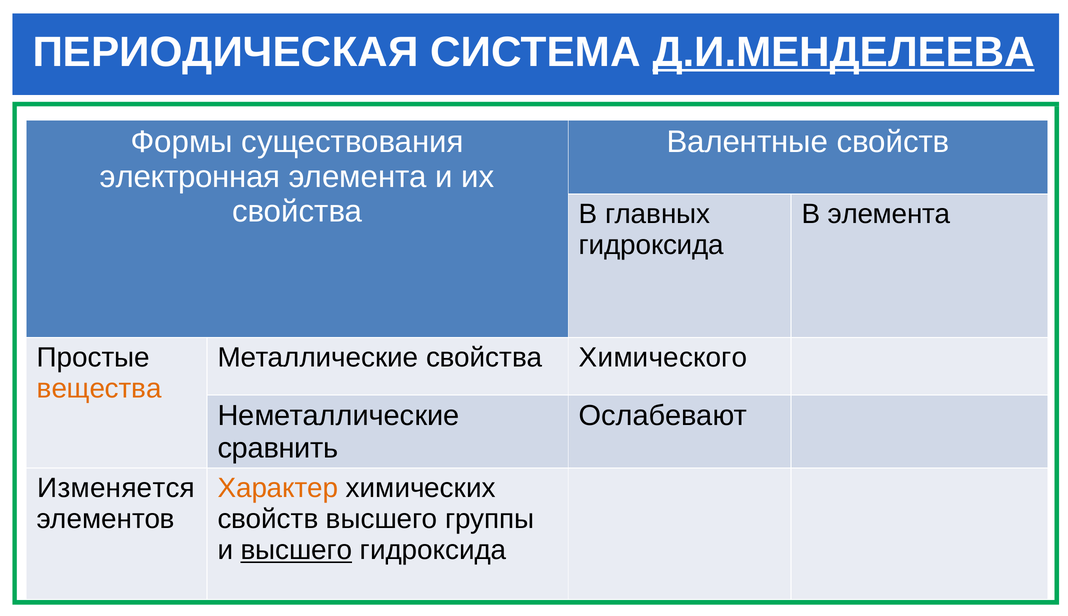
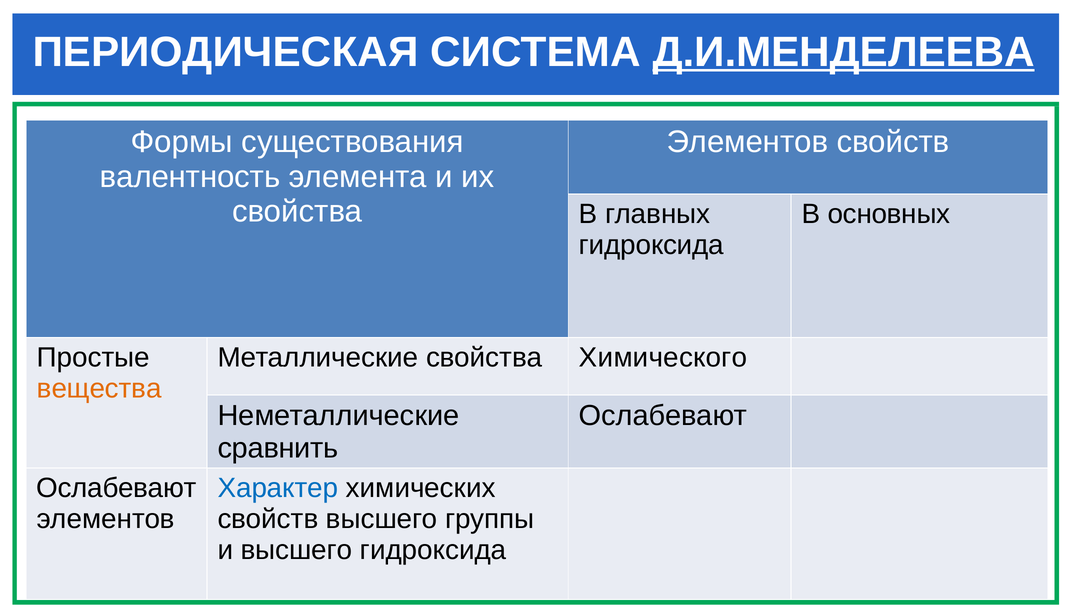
Валентные: Валентные -> Элементов (747, 142)
электронная: электронная -> валентность (190, 177)
В элемента: элемента -> основных (889, 214)
Изменяется: Изменяется -> Ослабевают (116, 488)
Характер colour: orange -> blue (278, 488)
высшего underline: present -> none (296, 550)
